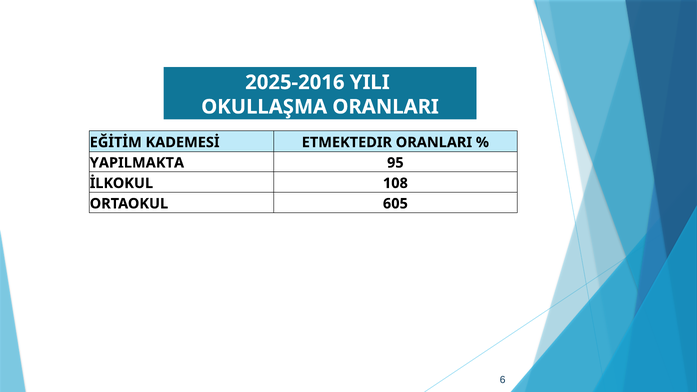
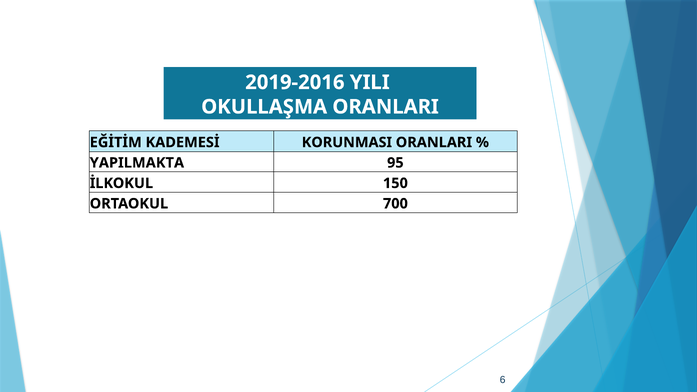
2025-2016: 2025-2016 -> 2019-2016 (295, 82)
ETMEKTEDIR: ETMEKTEDIR -> KORUNMASI (347, 142)
108: 108 -> 150 (395, 183)
605: 605 -> 700 (395, 204)
